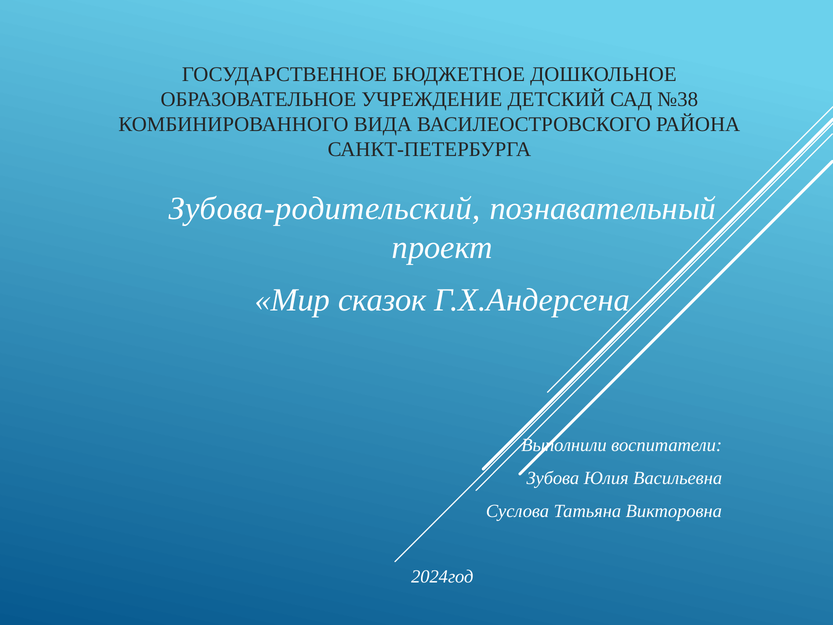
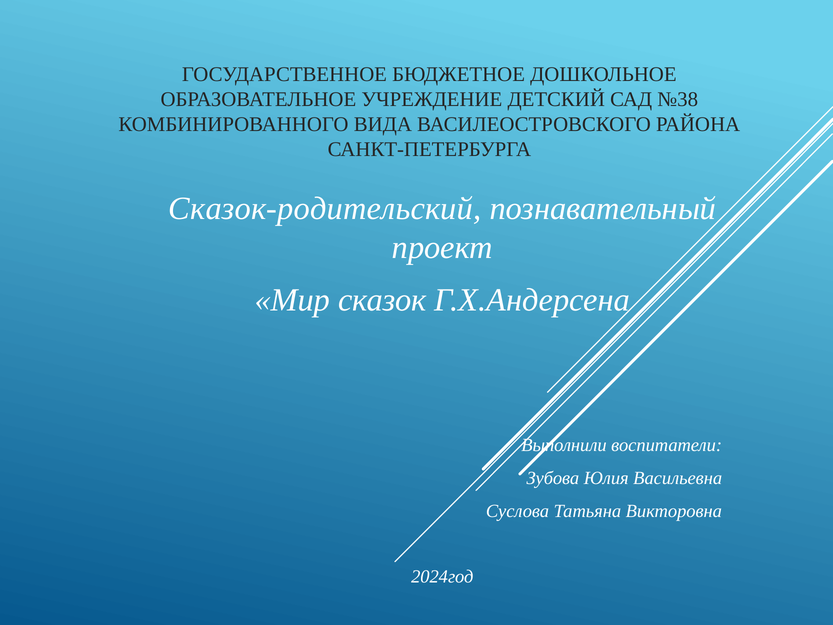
Зубова-родительский: Зубова-родительский -> Сказок-родительский (325, 209)
